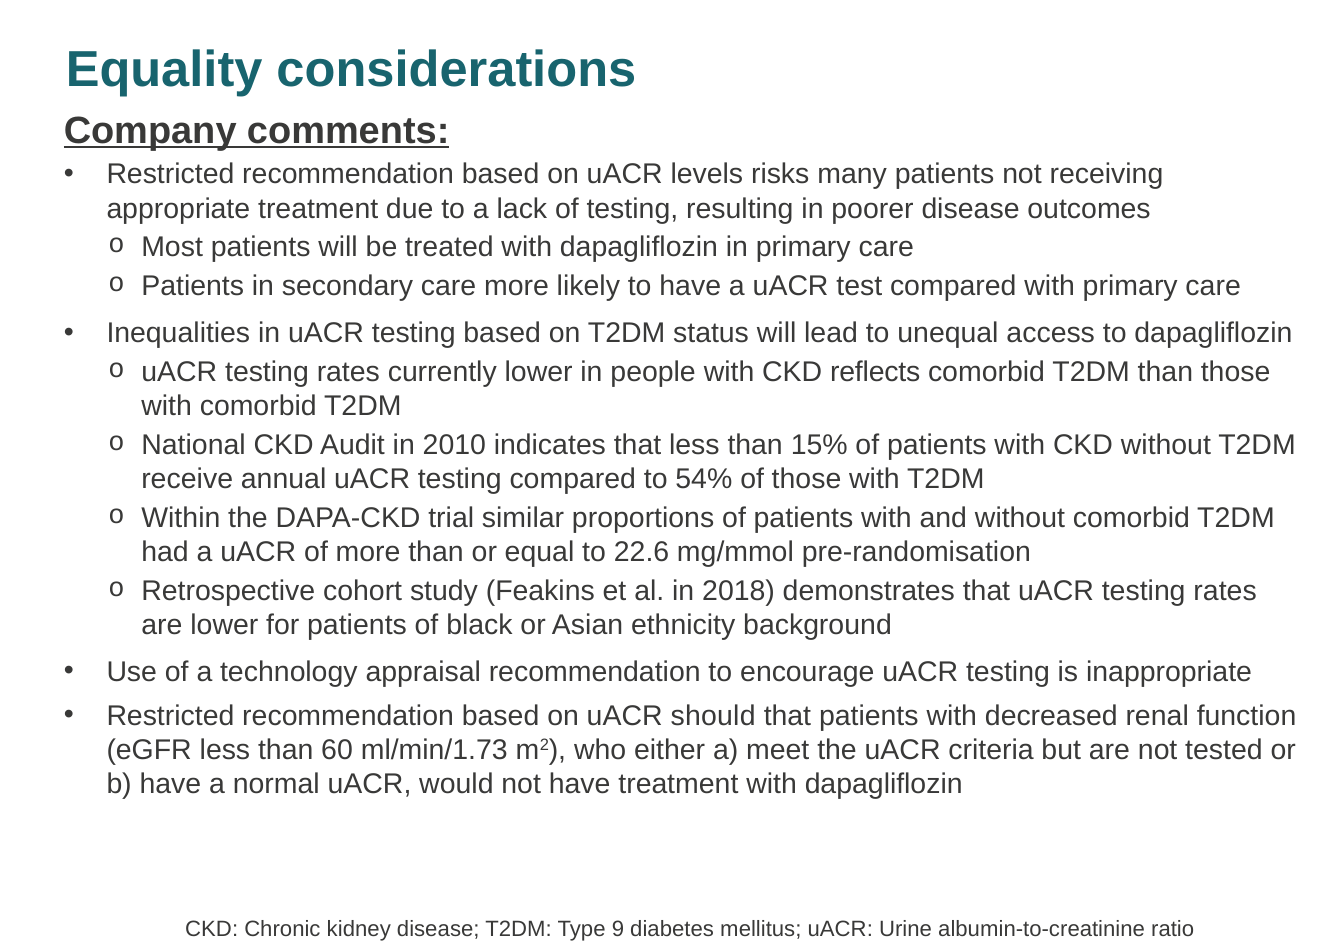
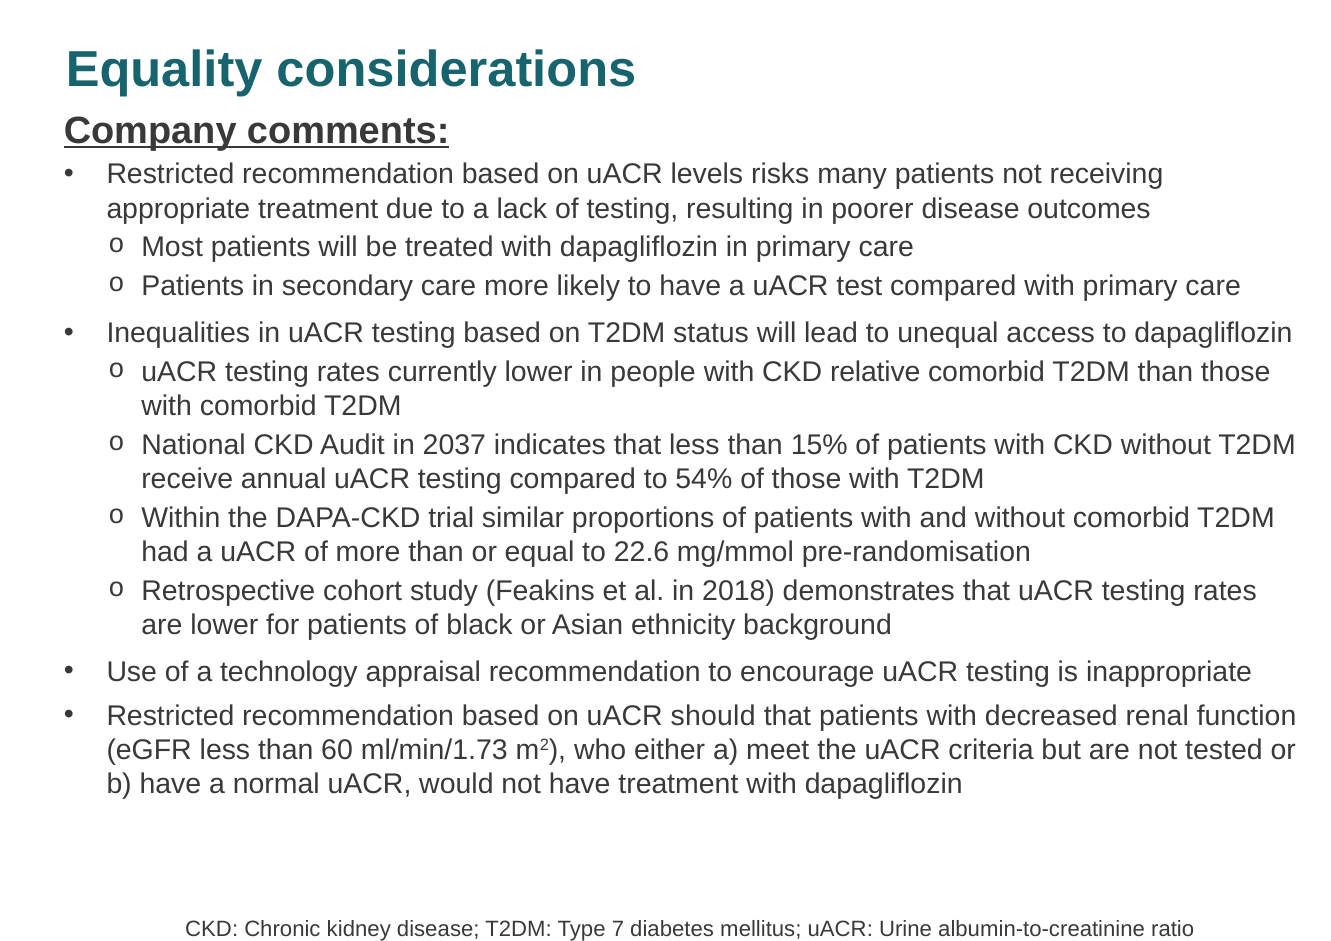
reflects: reflects -> relative (875, 372)
2010: 2010 -> 2037 (454, 445)
9: 9 -> 7 (618, 929)
